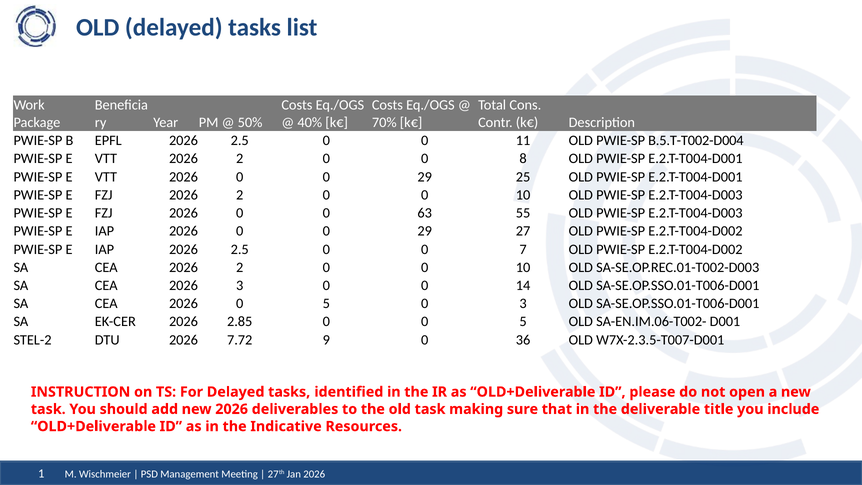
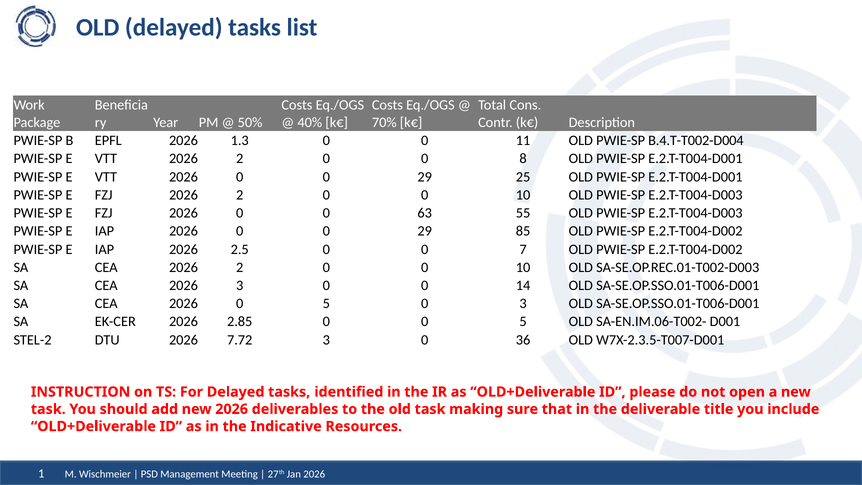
EPFL 2026 2.5: 2.5 -> 1.3 (240, 141)
B.5.T-T002-D004: B.5.T-T002-D004 -> B.4.T-T002-D004 (696, 141)
27: 27 -> 85 (523, 231)
7.72 9: 9 -> 3 (326, 340)
